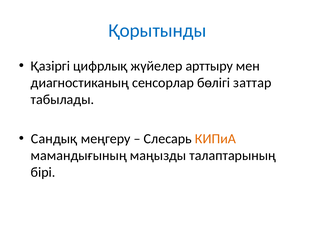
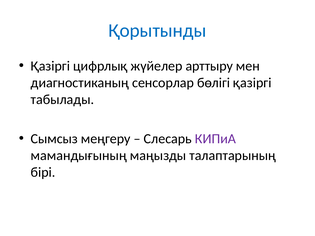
бөлігі заттар: заттар -> қазіргі (252, 83)
Сандық: Сандық -> Сымсыз (54, 139)
КИПиА colour: orange -> purple (215, 139)
